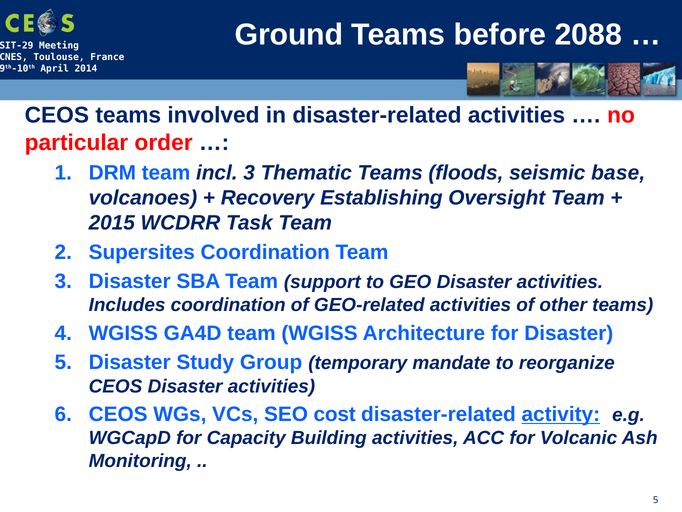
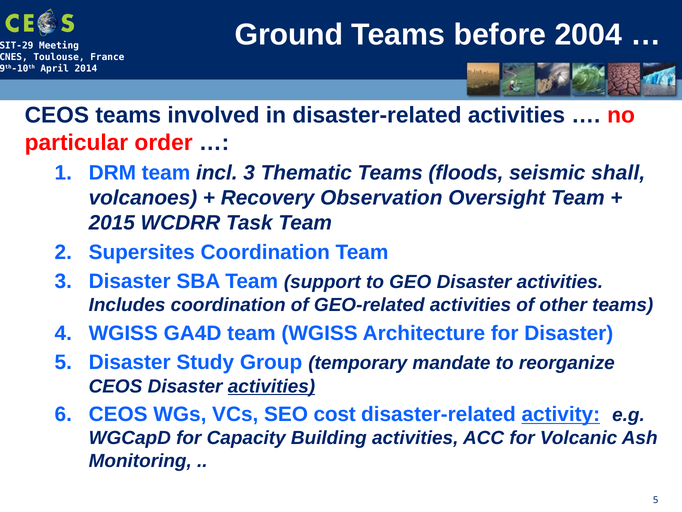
2088: 2088 -> 2004 (588, 35)
base: base -> shall (618, 173)
Establishing: Establishing -> Observation (381, 198)
activities underline: none -> present (271, 386)
